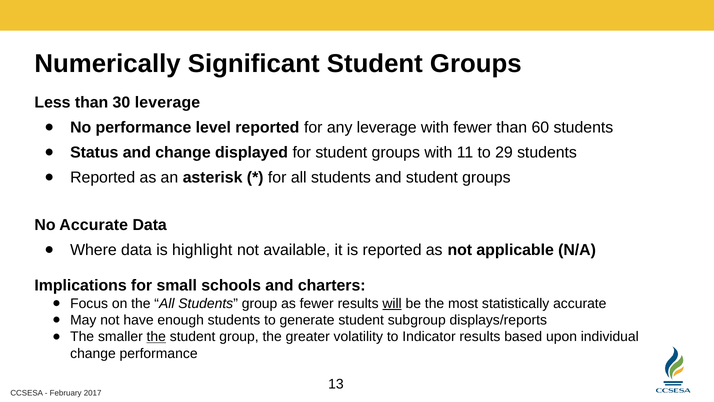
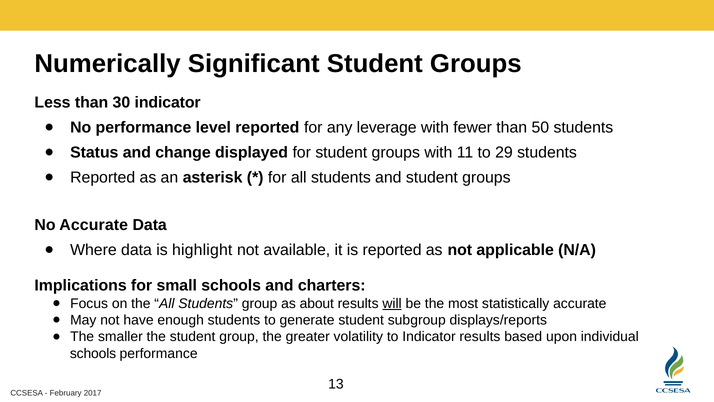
30 leverage: leverage -> indicator (168, 102)
60: 60 -> 50 (540, 127)
as fewer: fewer -> about (317, 303)
the underline: present -> none (156, 337)
change: change -> schools (93, 353)
